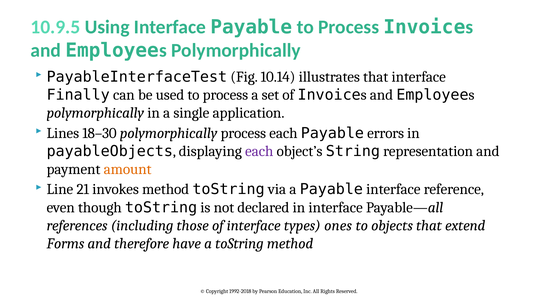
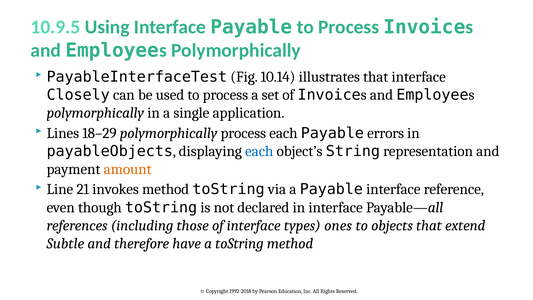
Finally: Finally -> Closely (78, 95)
18–30: 18–30 -> 18–29 (99, 133)
each colour: purple -> blue (259, 151)
Forms: Forms -> Subtle (65, 243)
